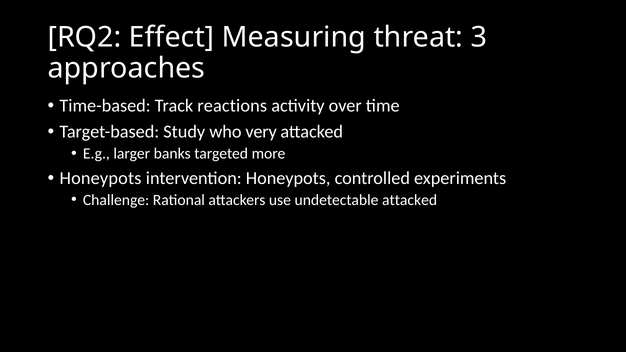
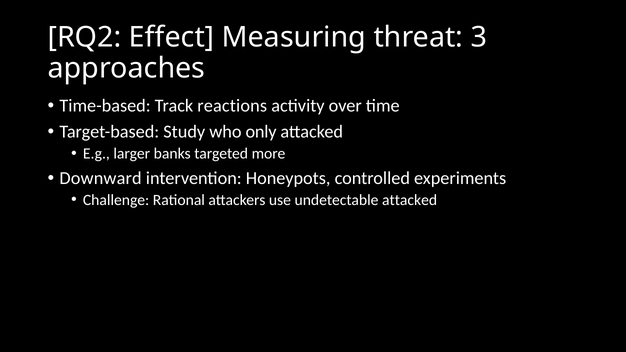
very: very -> only (261, 132)
Honeypots: Honeypots -> Downward (101, 178)
